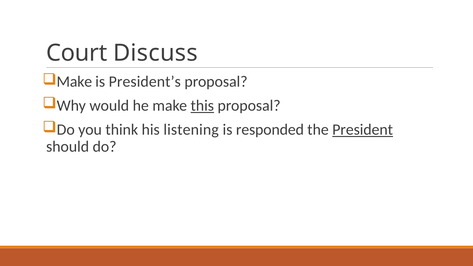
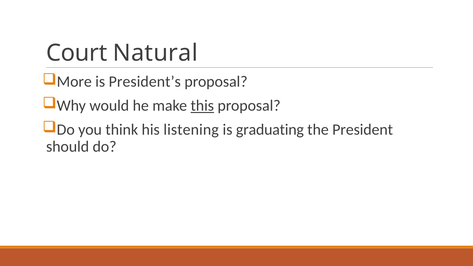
Discuss: Discuss -> Natural (155, 53)
Make: Make -> More (74, 82)
responded: responded -> graduating (270, 130)
President underline: present -> none (363, 130)
